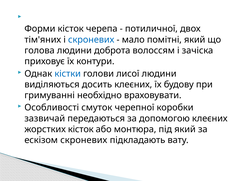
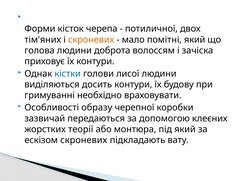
скроневих colour: blue -> orange (91, 40)
досить клеєних: клеєних -> контури (133, 85)
смуток: смуток -> образу (97, 108)
жорстких кісток: кісток -> теорії (81, 130)
